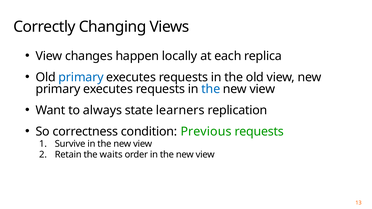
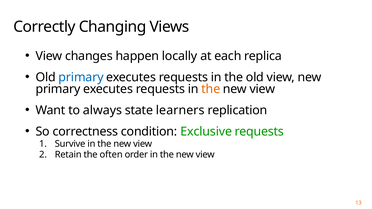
the colour: blue -> orange (211, 89)
Previous: Previous -> Exclusive (206, 132)
waits: waits -> often (111, 155)
